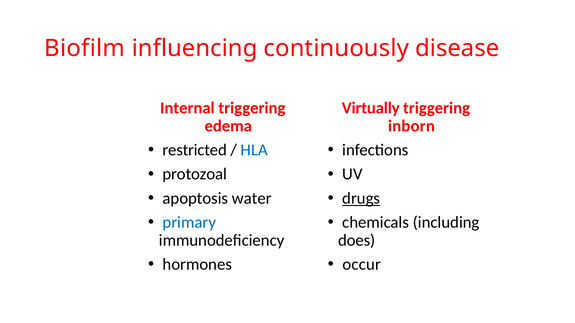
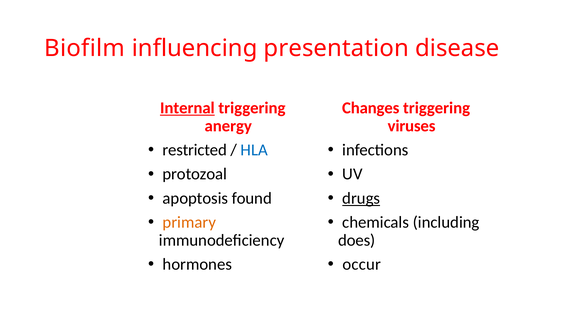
continuously: continuously -> presentation (336, 48)
Internal underline: none -> present (187, 108)
Virtually: Virtually -> Changes (371, 108)
edema: edema -> anergy (228, 126)
inborn: inborn -> viruses (412, 126)
water: water -> found (252, 198)
primary colour: blue -> orange (189, 223)
